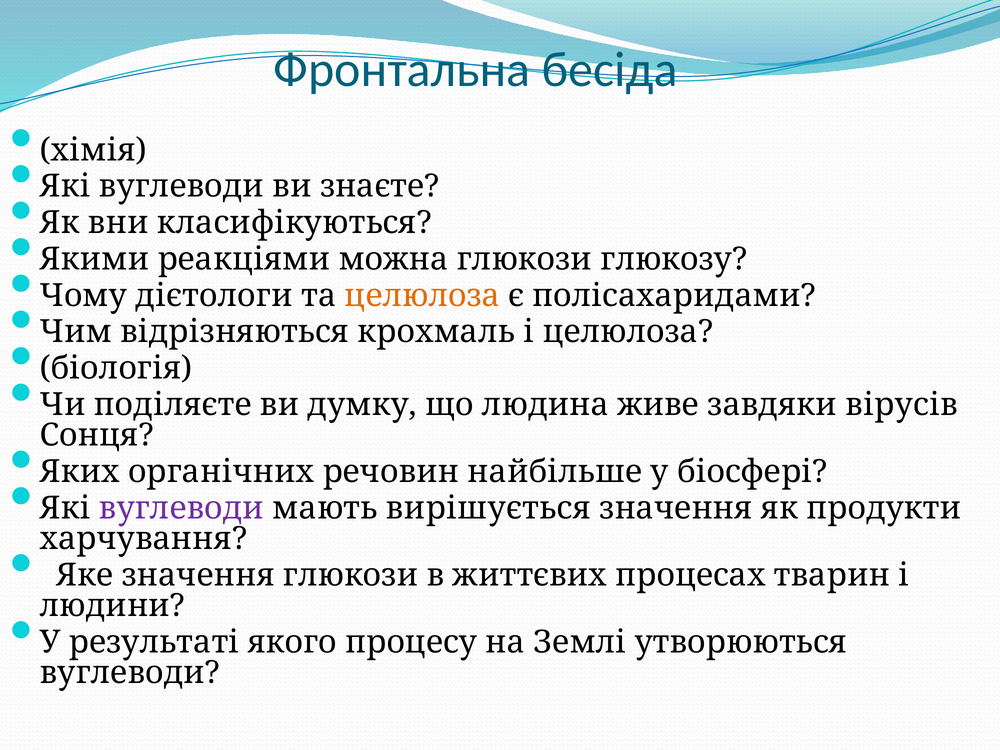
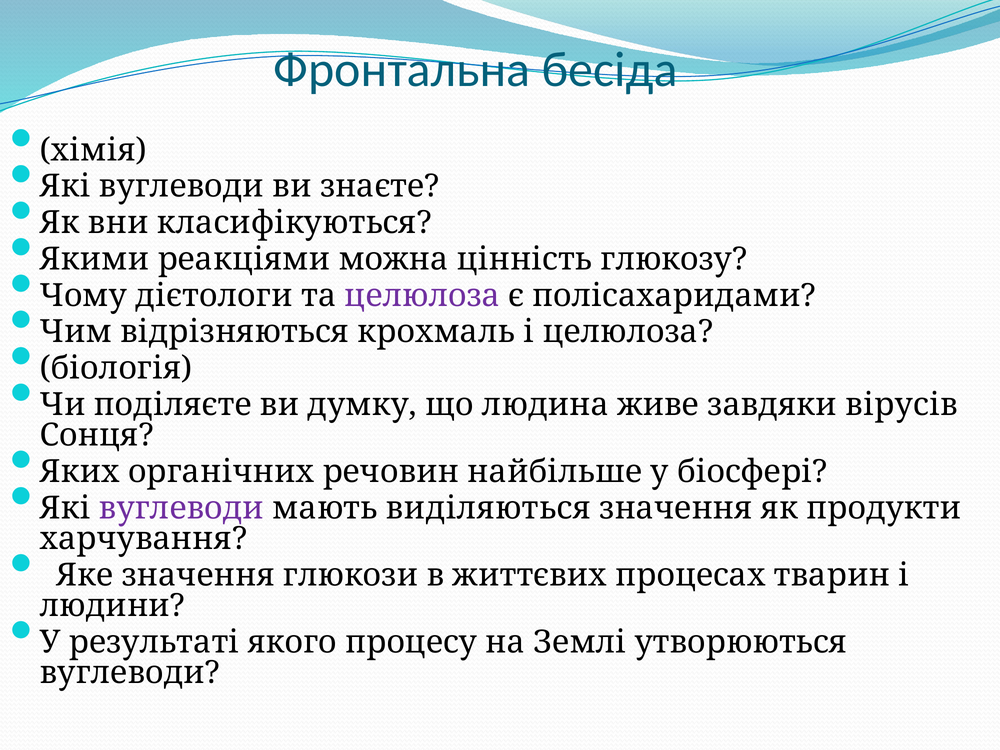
можна глюкози: глюкози -> цінність (524, 259)
целюлоза colour: orange -> purple (422, 296)
вирішується: вирішується -> виділяються (488, 508)
